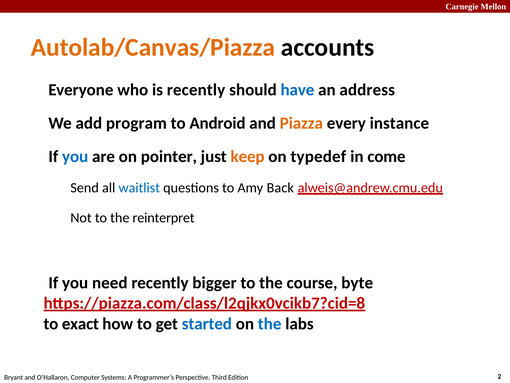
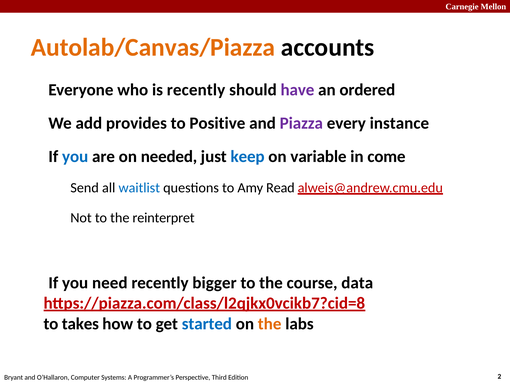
have colour: blue -> purple (297, 90)
address: address -> ordered (367, 90)
program: program -> provides (136, 123)
Android: Android -> Positive (217, 123)
Piazza colour: orange -> purple (301, 123)
pointer: pointer -> needed (169, 156)
keep colour: orange -> blue (248, 156)
typedef: typedef -> variable (318, 156)
Back: Back -> Read (280, 187)
byte: byte -> data (357, 282)
exact: exact -> takes (80, 324)
the colour: blue -> orange (270, 324)
